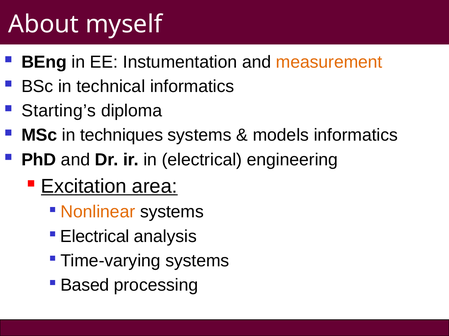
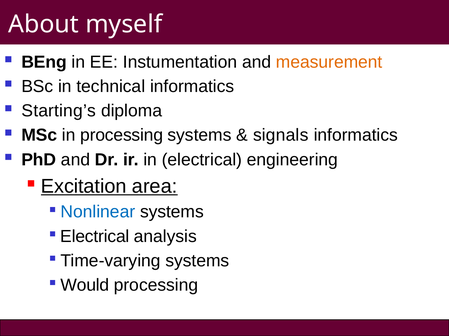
in techniques: techniques -> processing (122, 135)
models: models -> signals (281, 135)
Nonlinear colour: orange -> blue (98, 212)
Based: Based -> Would (85, 286)
